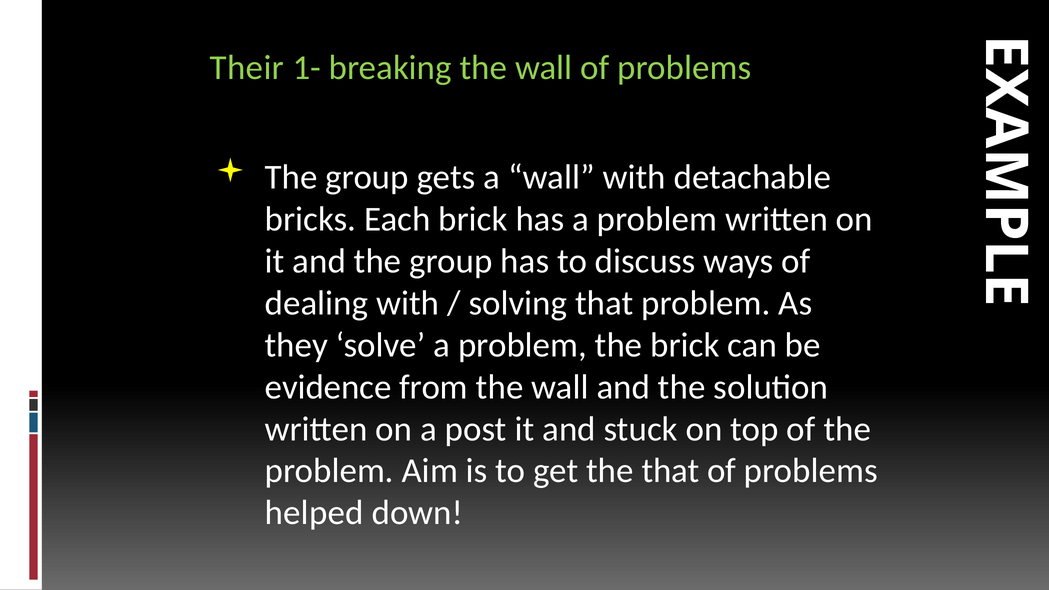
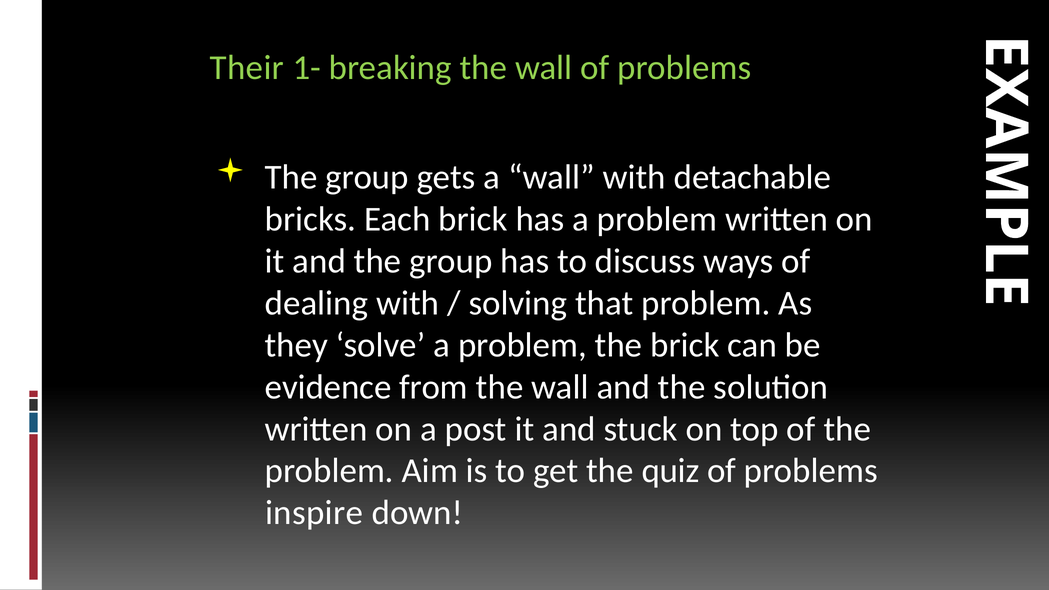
the that: that -> quiz (671, 471)
helped: helped -> inspire (314, 513)
